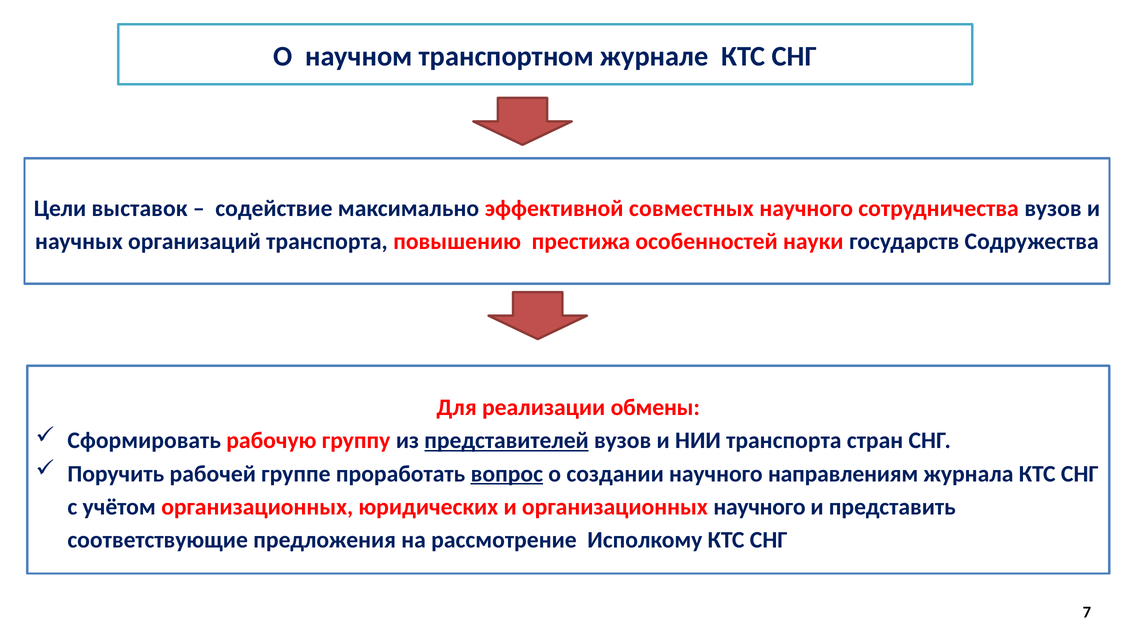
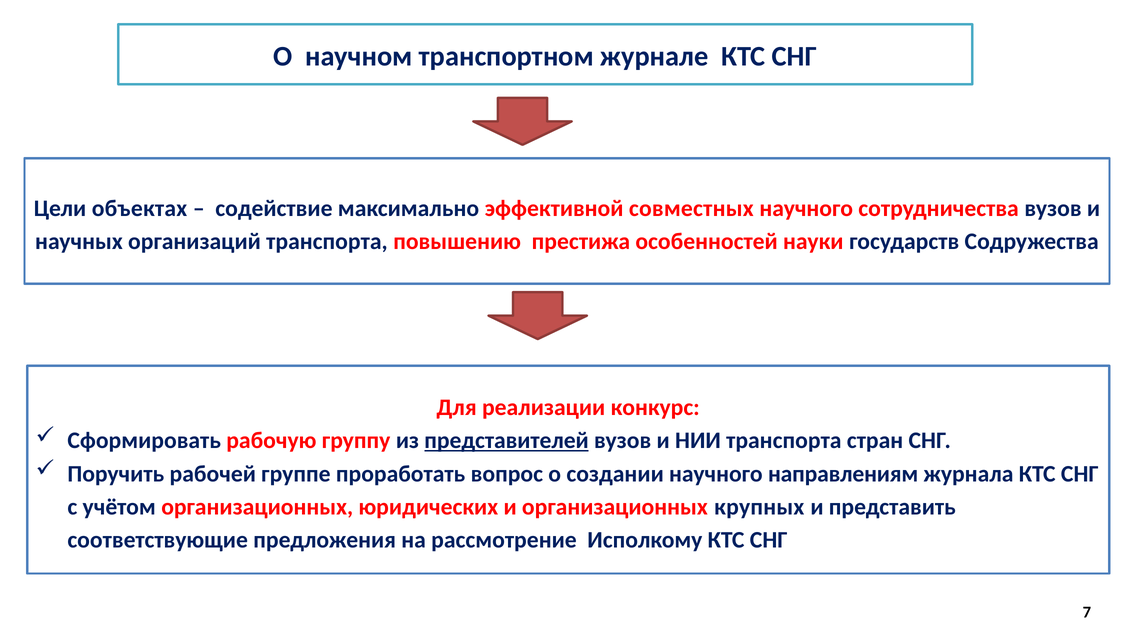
выставок: выставок -> объектах (139, 208)
обмены: обмены -> конкурс (655, 407)
вопрос underline: present -> none (507, 474)
организационных научного: научного -> крупных (759, 507)
